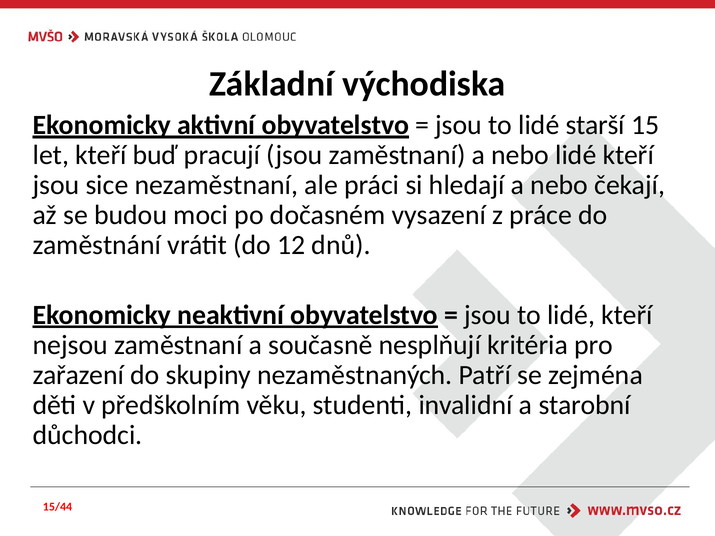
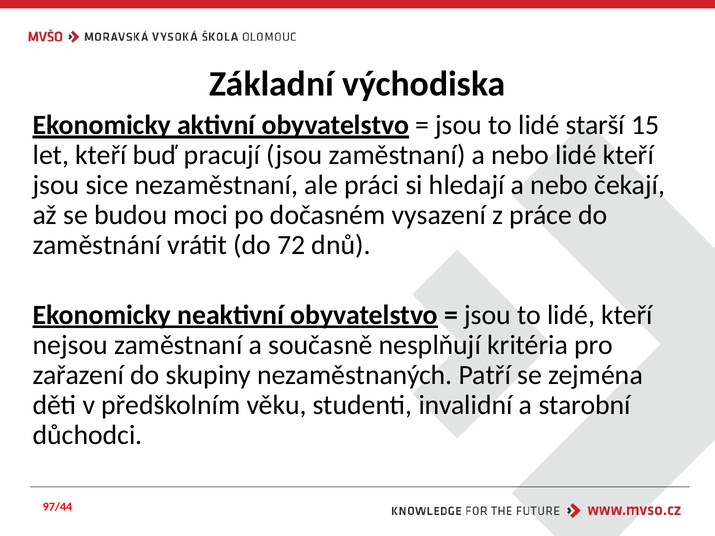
12: 12 -> 72 (291, 245)
15/44: 15/44 -> 97/44 (57, 507)
